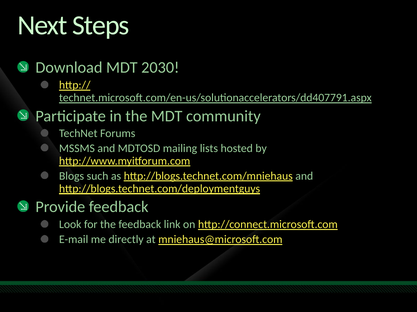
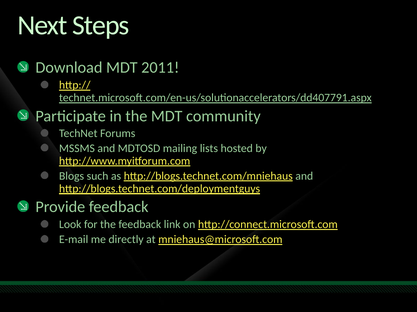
2030: 2030 -> 2011 (160, 68)
